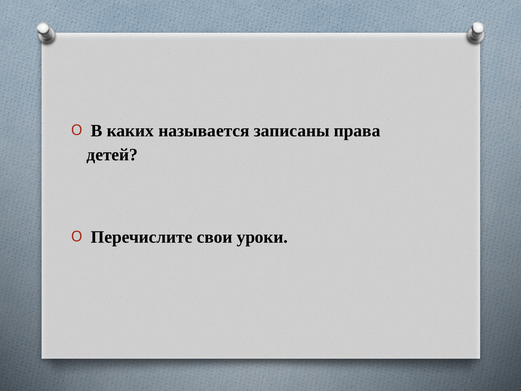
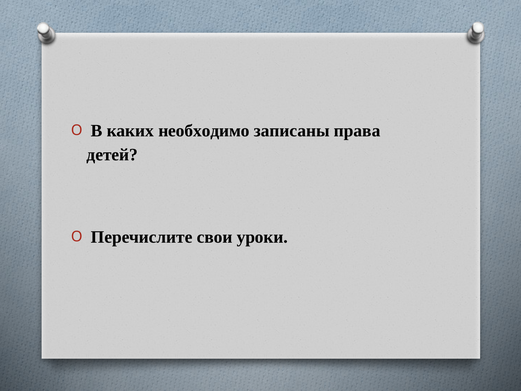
называется: называется -> необходимо (204, 131)
